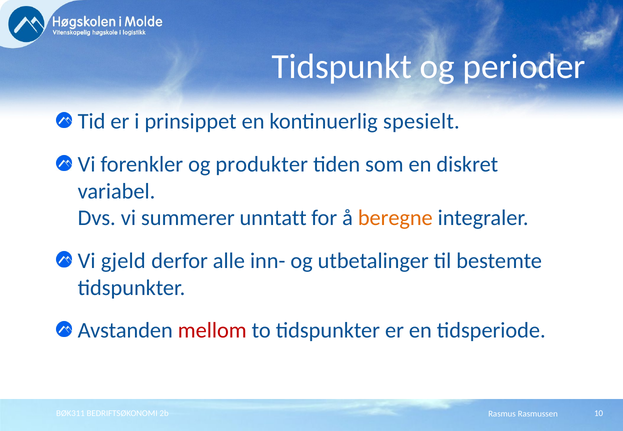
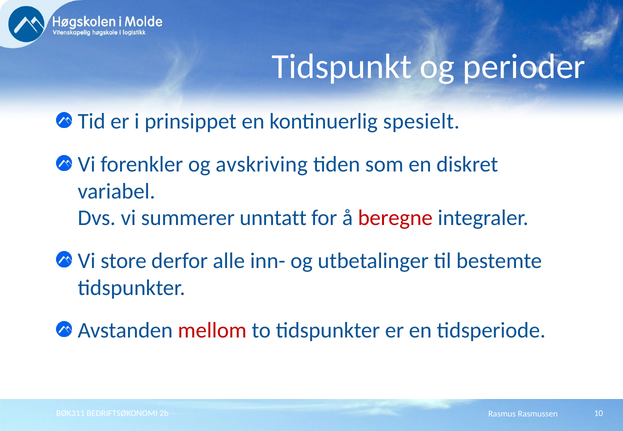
produkter: produkter -> avskriving (262, 165)
beregne colour: orange -> red (395, 218)
gjeld: gjeld -> store (124, 261)
